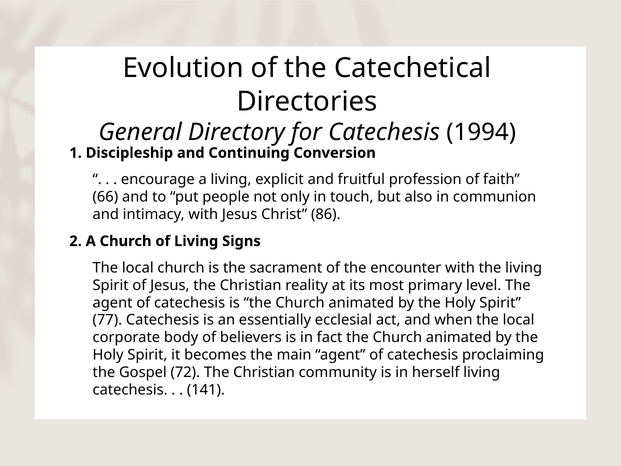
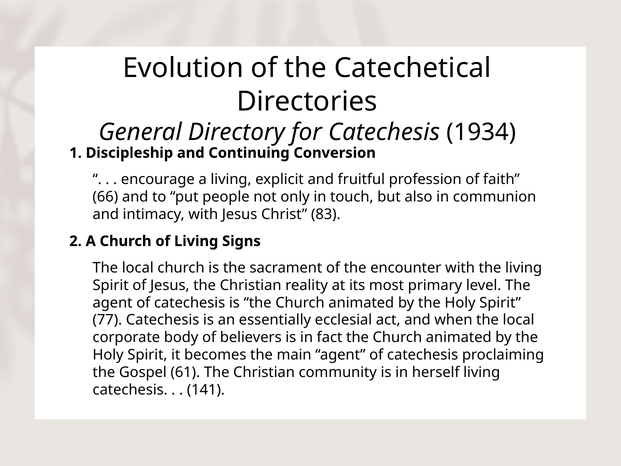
1994: 1994 -> 1934 (481, 132)
86: 86 -> 83 (326, 214)
72: 72 -> 61 (185, 372)
